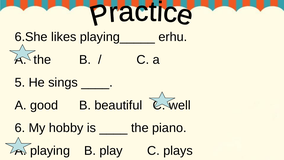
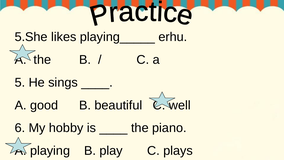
6.She: 6.She -> 5.She (31, 37)
